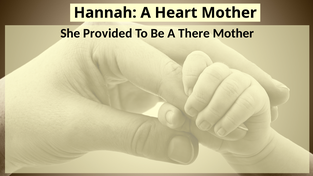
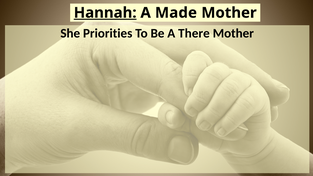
Hannah underline: none -> present (105, 13)
Heart: Heart -> Made (176, 13)
Provided: Provided -> Priorities (108, 33)
